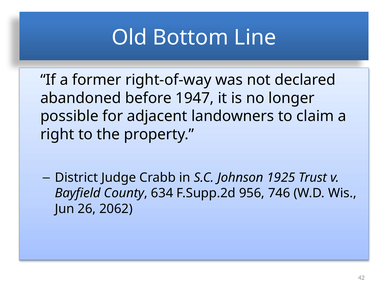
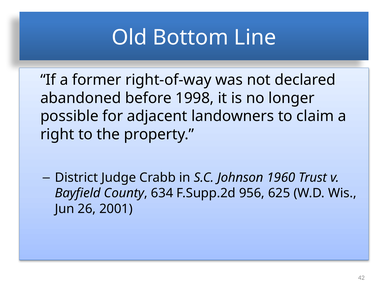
1947: 1947 -> 1998 (195, 98)
1925: 1925 -> 1960 (281, 178)
746: 746 -> 625 (279, 193)
2062: 2062 -> 2001 (116, 209)
